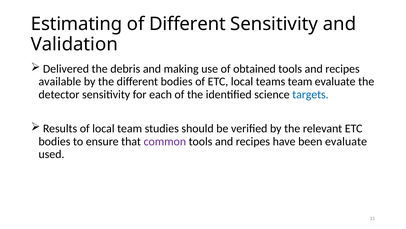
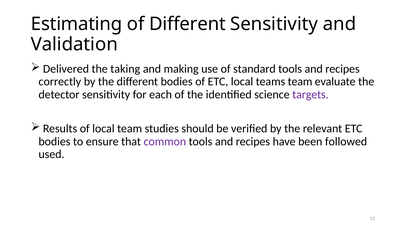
debris: debris -> taking (125, 69)
obtained: obtained -> standard (254, 69)
available: available -> correctly (60, 81)
targets colour: blue -> purple (310, 94)
been evaluate: evaluate -> followed (346, 141)
